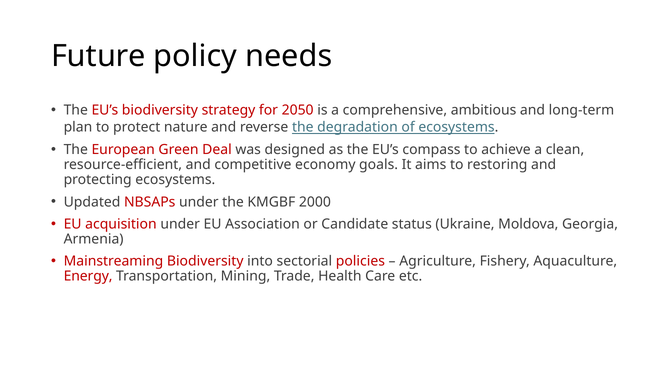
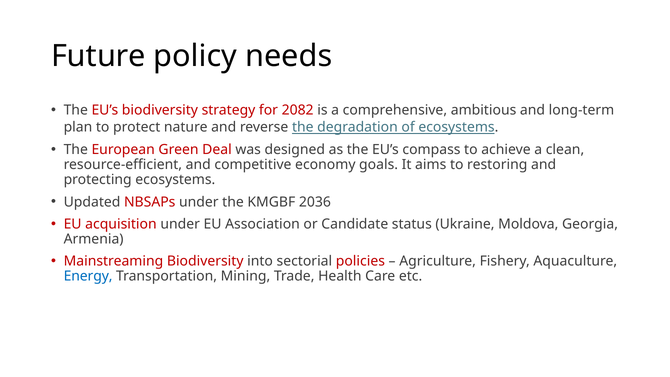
2050: 2050 -> 2082 (298, 110)
2000: 2000 -> 2036 (315, 202)
Energy colour: red -> blue (88, 276)
